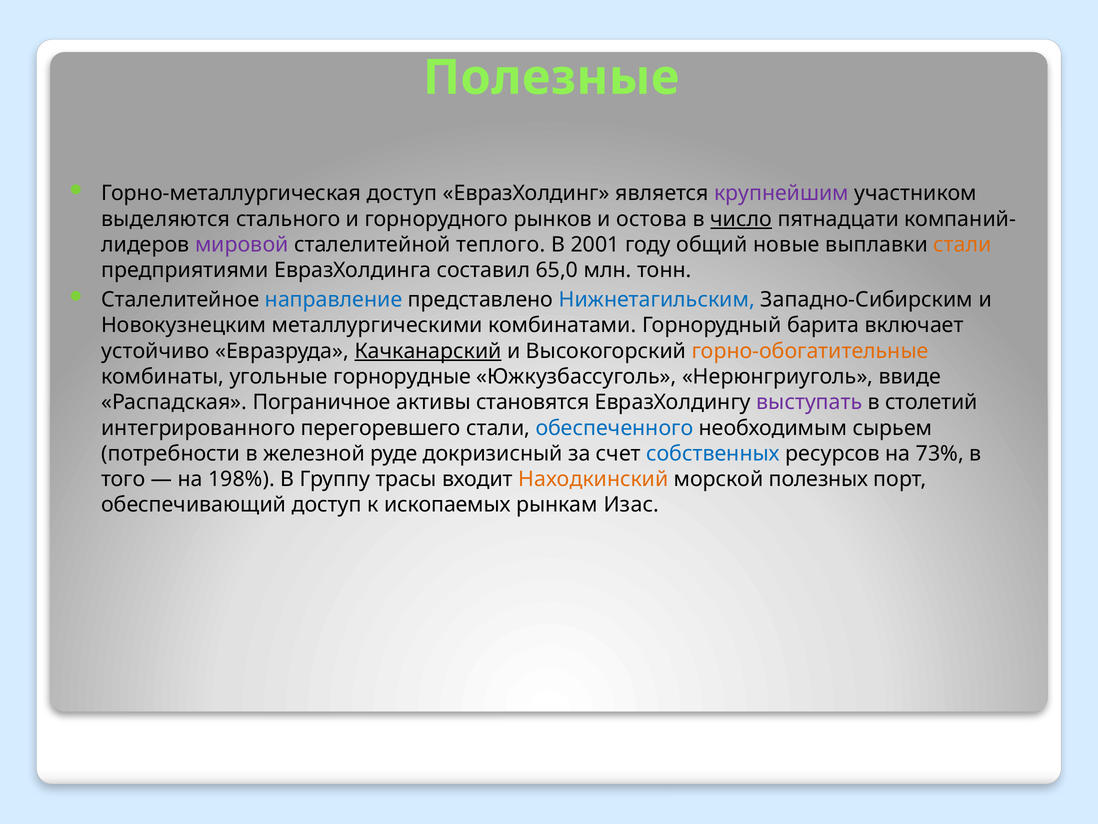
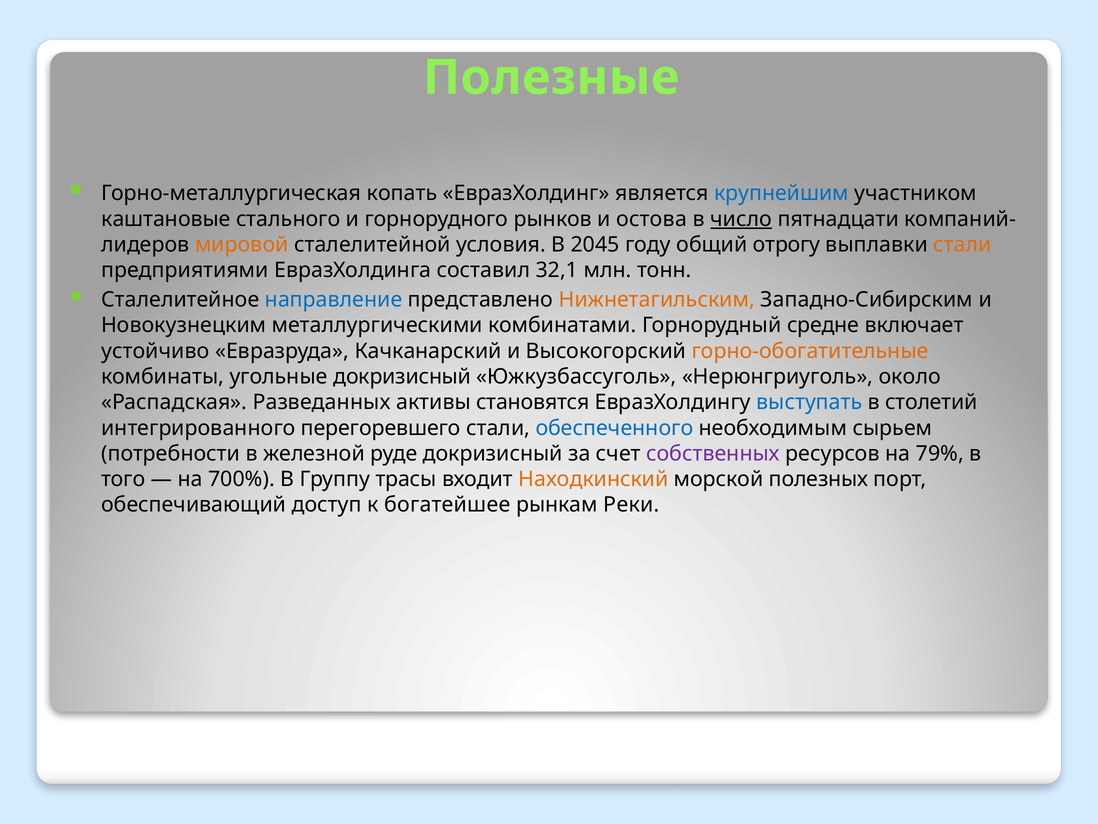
Горно-металлургическая доступ: доступ -> копать (402, 193)
крупнейшим colour: purple -> blue (781, 193)
выделяются: выделяются -> каштановые (166, 219)
мировой colour: purple -> orange (242, 244)
теплого: теплого -> условия (501, 244)
2001: 2001 -> 2045 (595, 244)
новые: новые -> отрогу (787, 244)
65,0: 65,0 -> 32,1 (557, 270)
Нижнетагильским colour: blue -> orange (657, 300)
барита: барита -> средне (823, 325)
Качканарский underline: present -> none (428, 351)
угольные горнорудные: горнорудные -> докризисный (402, 376)
ввиде: ввиде -> около (910, 376)
Пограничное: Пограничное -> Разведанных (322, 402)
выступать colour: purple -> blue (809, 402)
собственных colour: blue -> purple (713, 453)
73%: 73% -> 79% (940, 453)
198%: 198% -> 700% (242, 479)
ископаемых: ископаемых -> богатейшее (447, 505)
Изас: Изас -> Реки (631, 505)
